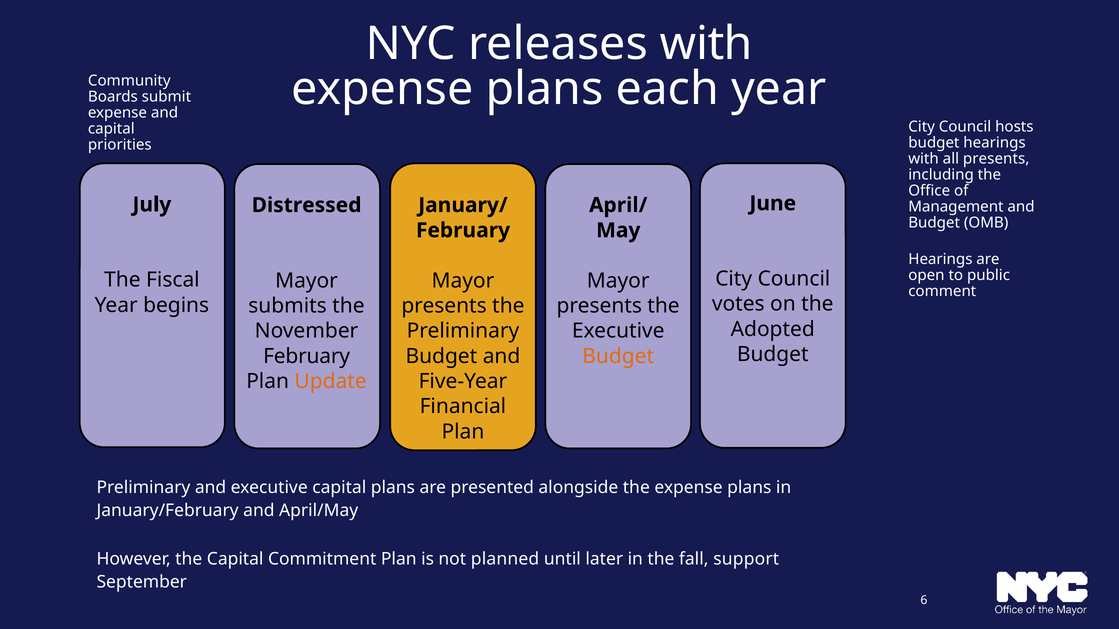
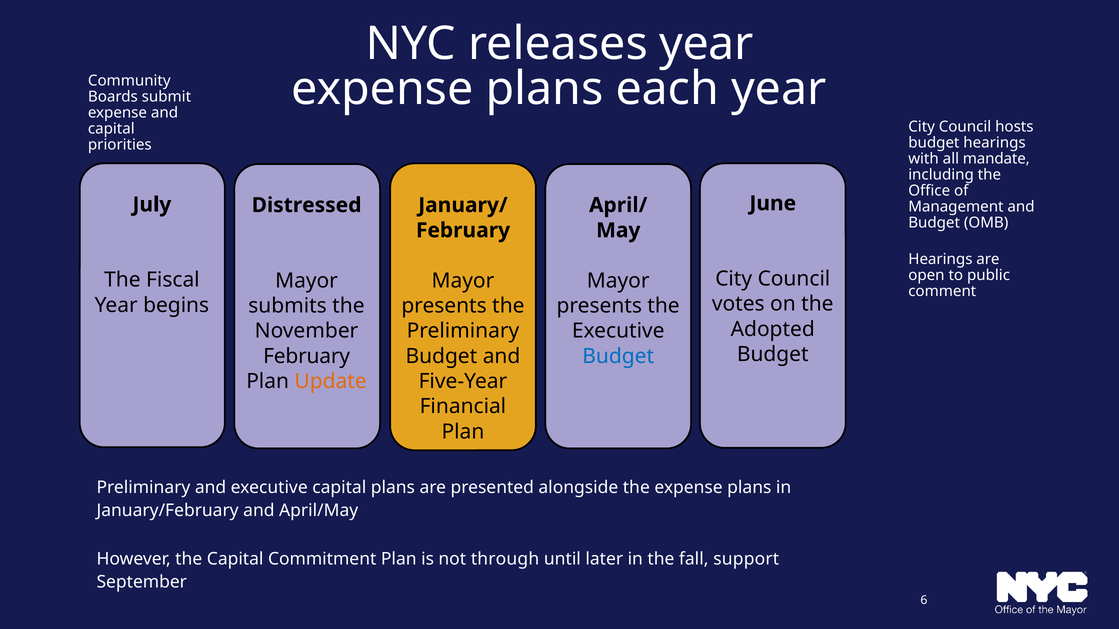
releases with: with -> year (706, 44)
all presents: presents -> mandate (996, 159)
Budget colour: orange -> blue (618, 356)
planned: planned -> through (505, 560)
